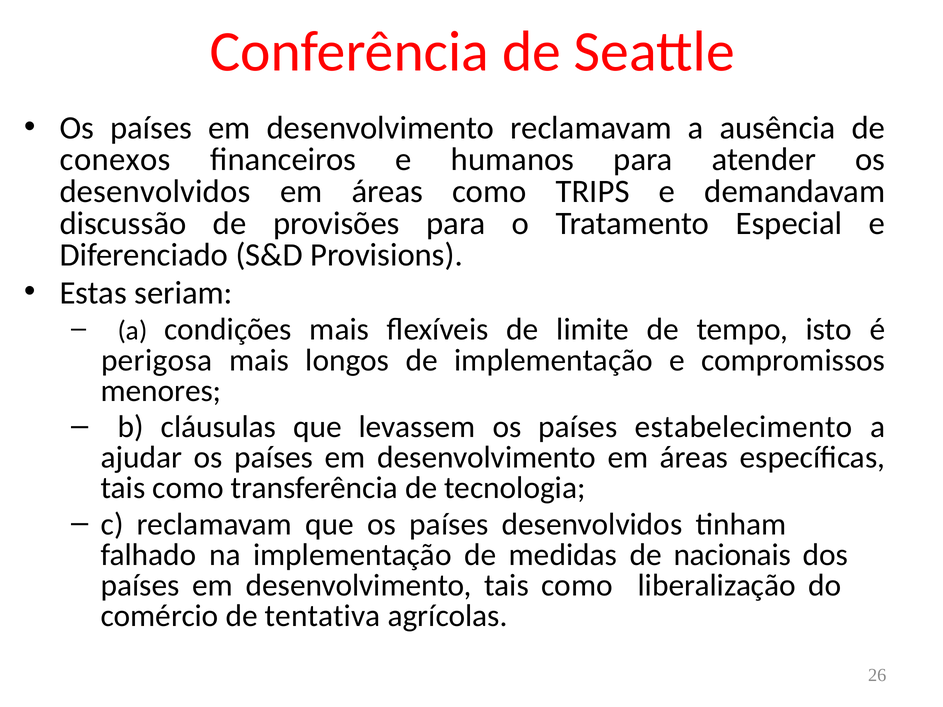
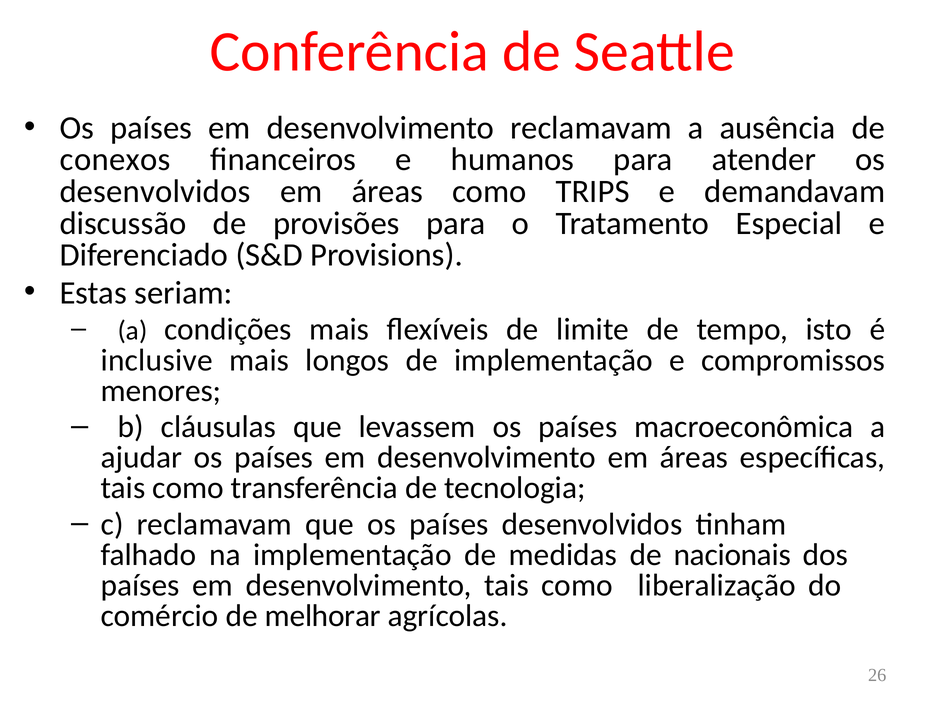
perigosa: perigosa -> inclusive (157, 360)
estabelecimento: estabelecimento -> macroeconômica (744, 427)
tentativa: tentativa -> melhorar (323, 616)
